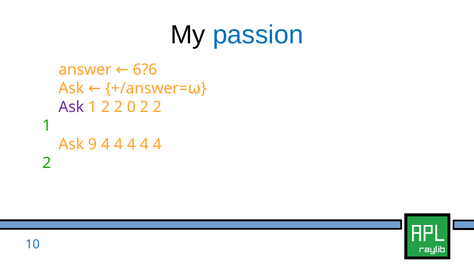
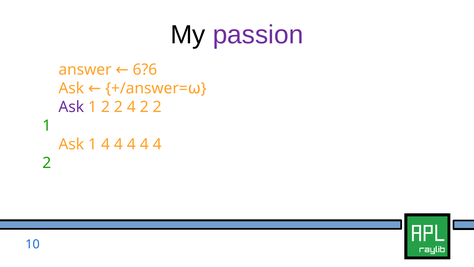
passion colour: blue -> purple (258, 35)
2 0: 0 -> 4 (131, 107)
9: 9 -> 1 (93, 144)
